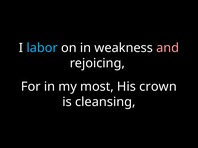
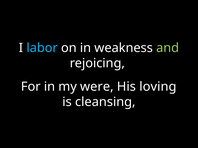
and colour: pink -> light green (168, 48)
most: most -> were (97, 87)
crown: crown -> loving (158, 87)
